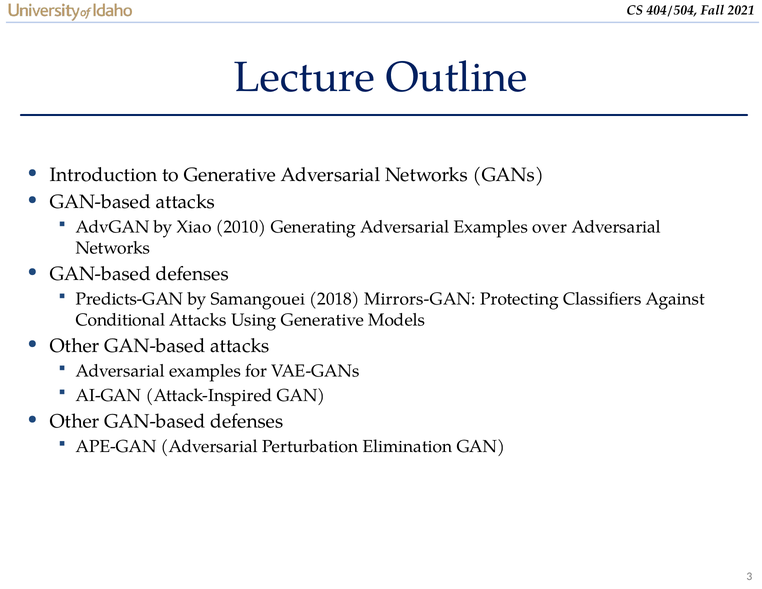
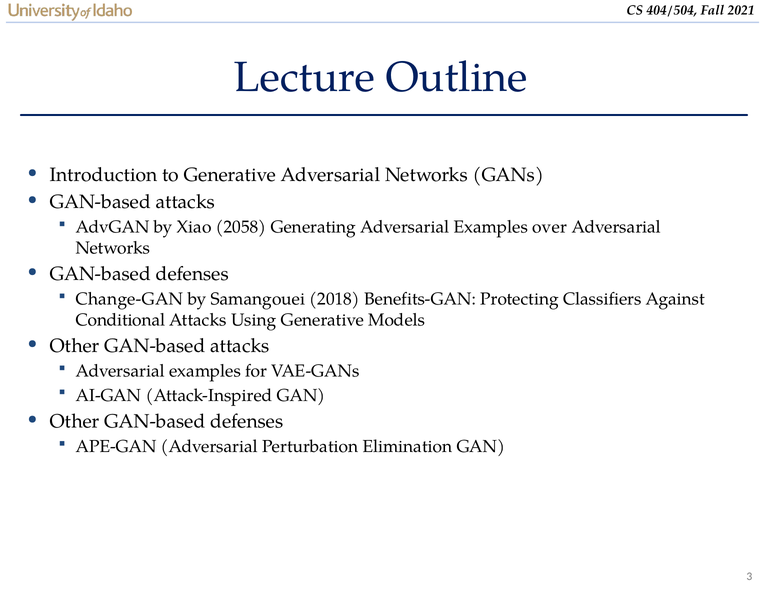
2010: 2010 -> 2058 (241, 227)
Predicts-GAN: Predicts-GAN -> Change-GAN (129, 299)
Mirrors-GAN: Mirrors-GAN -> Benefits-GAN (420, 299)
